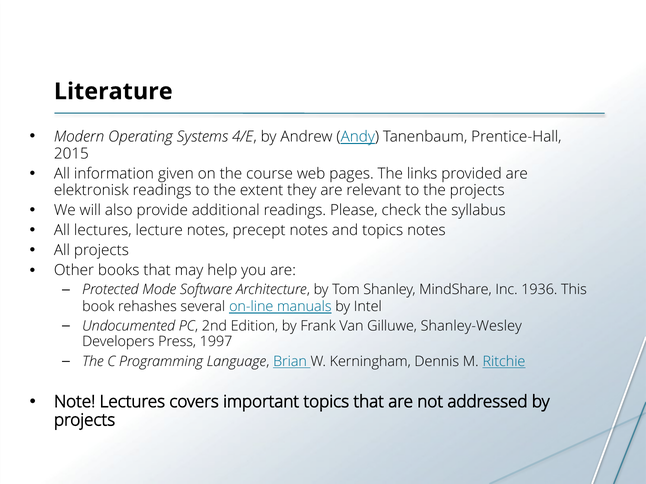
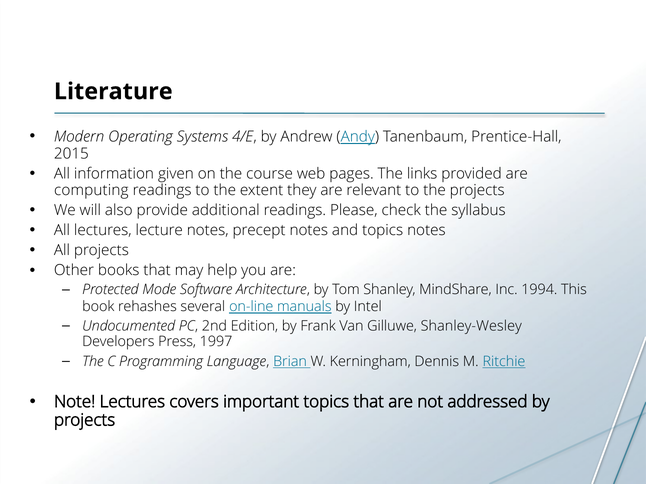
elektronisk: elektronisk -> computing (91, 190)
1936: 1936 -> 1994 (539, 290)
